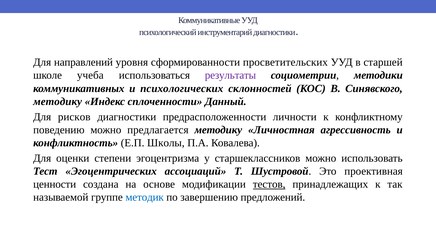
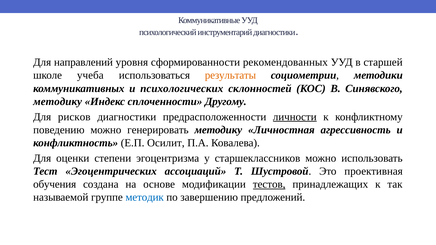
просветительских: просветительских -> рекомендованных (285, 62)
результаты colour: purple -> orange (230, 75)
Данный: Данный -> Другому (226, 102)
личности underline: none -> present (295, 117)
предлагается: предлагается -> генерировать (158, 130)
Школы: Школы -> Осилит (166, 143)
ценности: ценности -> обучения (55, 184)
